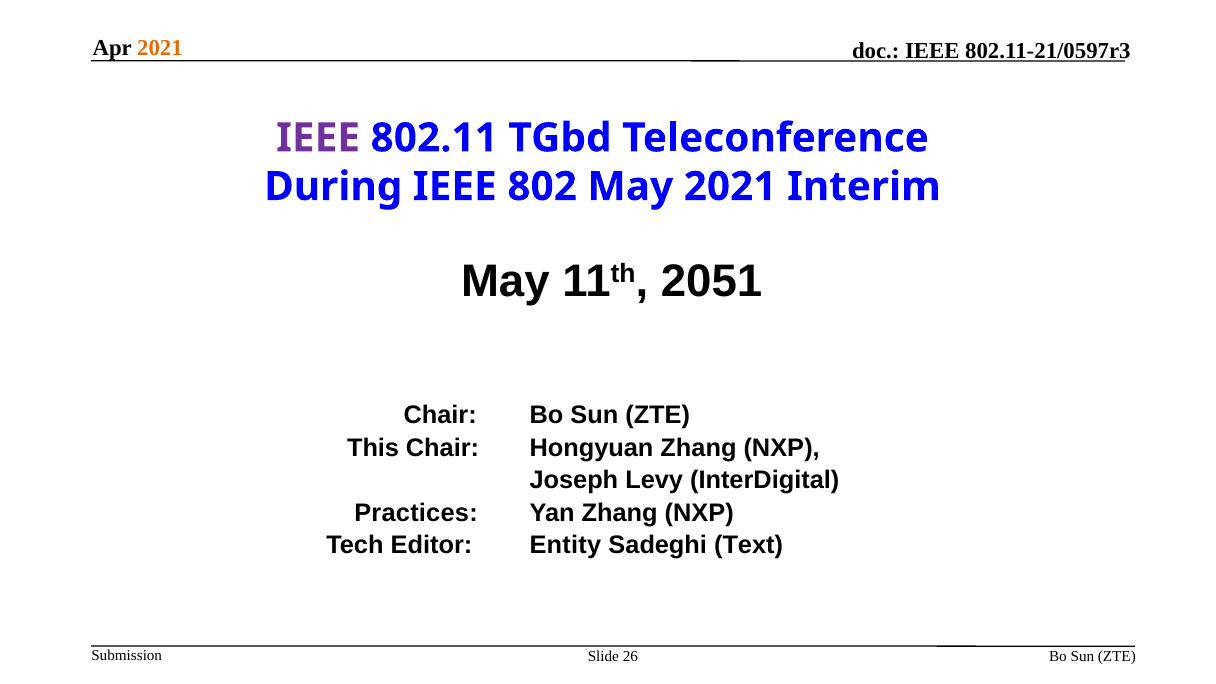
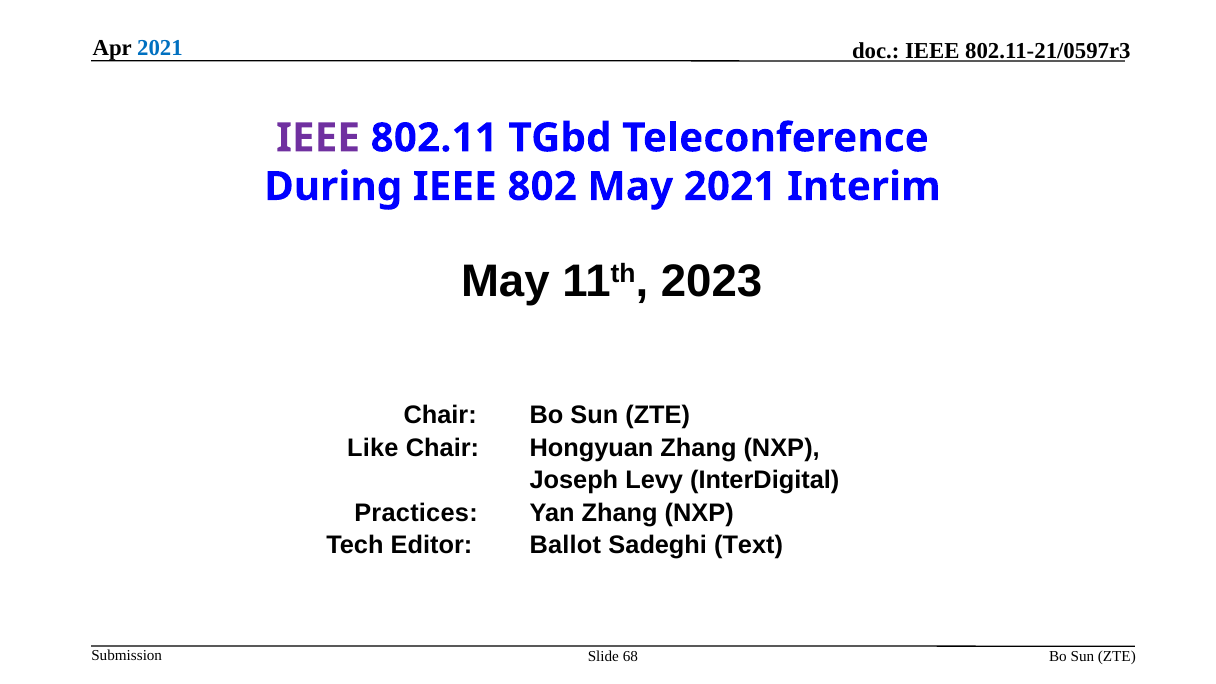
2021 colour: orange -> blue (160, 48)
2051: 2051 -> 2023 (712, 281)
This: This -> Like (373, 448)
Entity: Entity -> Ballot (565, 545)
26: 26 -> 68 (630, 656)
